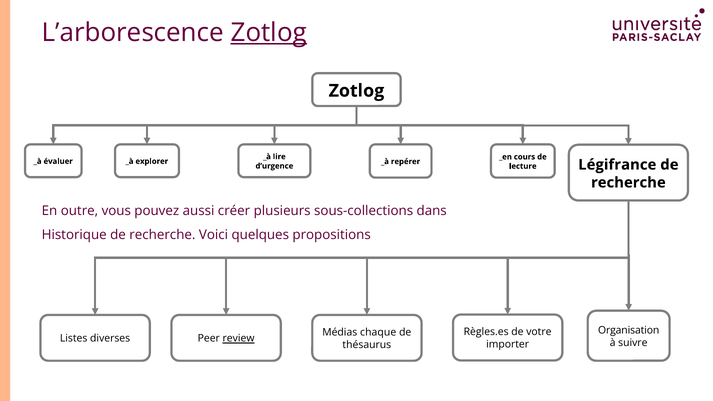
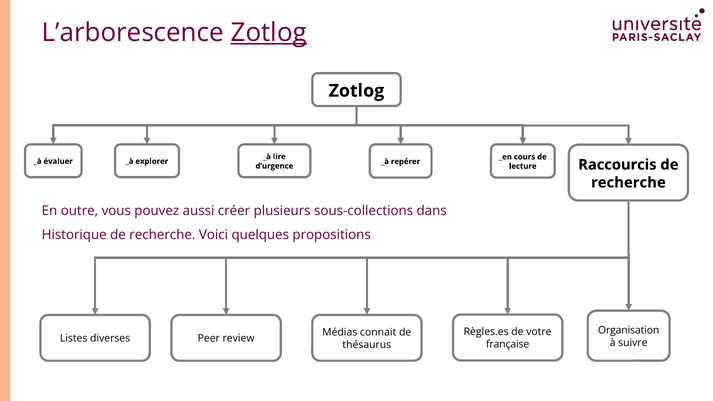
Légifrance: Légifrance -> Raccourcis (617, 165)
chaque: chaque -> connait (378, 332)
review underline: present -> none (238, 339)
importer: importer -> française (508, 345)
